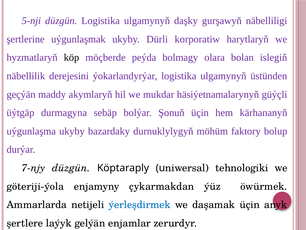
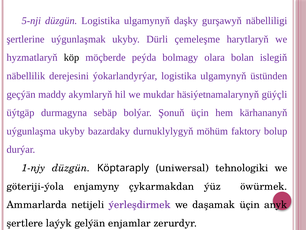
korporatiw: korporatiw -> çemeleşme (197, 39)
7-njy: 7-njy -> 1-njy (33, 168)
ýerleşdirmek colour: blue -> purple (140, 204)
